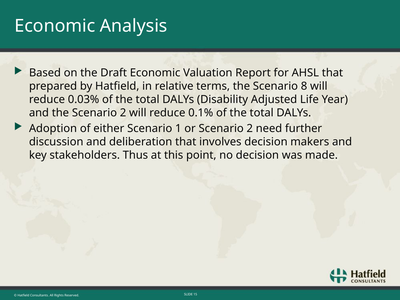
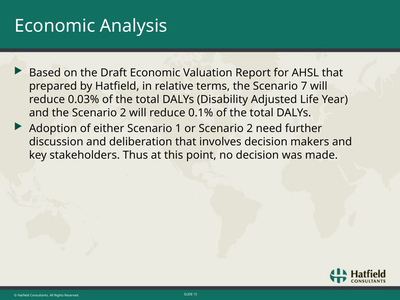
8: 8 -> 7 (304, 86)
